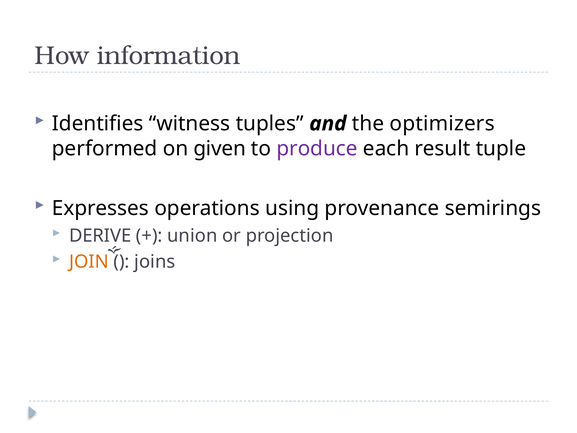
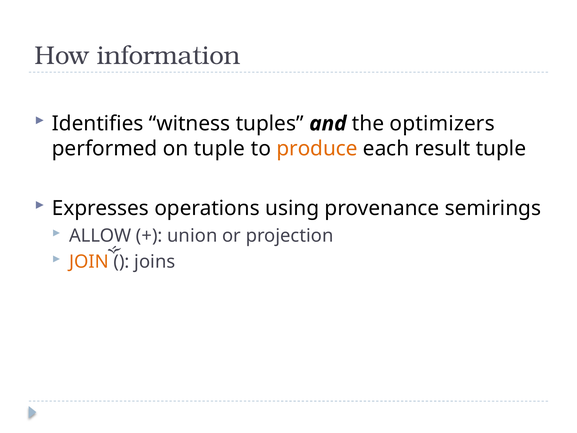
on given: given -> tuple (219, 149)
produce colour: purple -> orange (317, 149)
DERIVE: DERIVE -> ALLOW (100, 236)
